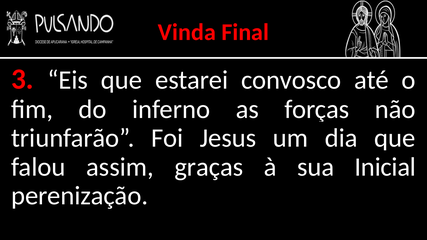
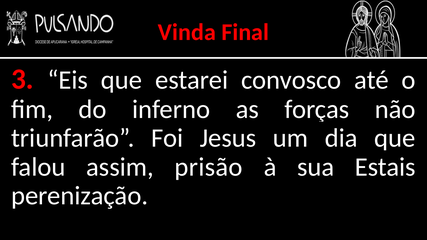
graças: graças -> prisão (209, 167)
Inicial: Inicial -> Estais (385, 167)
